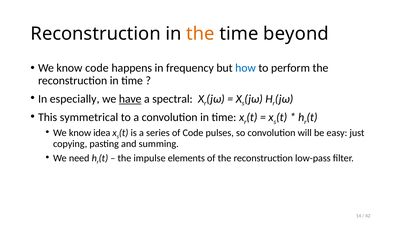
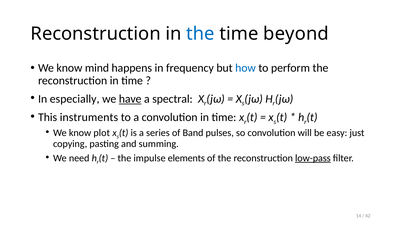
the colour: orange -> blue (201, 34)
know code: code -> mind (97, 68)
symmetrical: symmetrical -> instruments (89, 117)
idea: idea -> plot (102, 133)
of Code: Code -> Band (193, 133)
low-pass underline: none -> present (313, 158)
